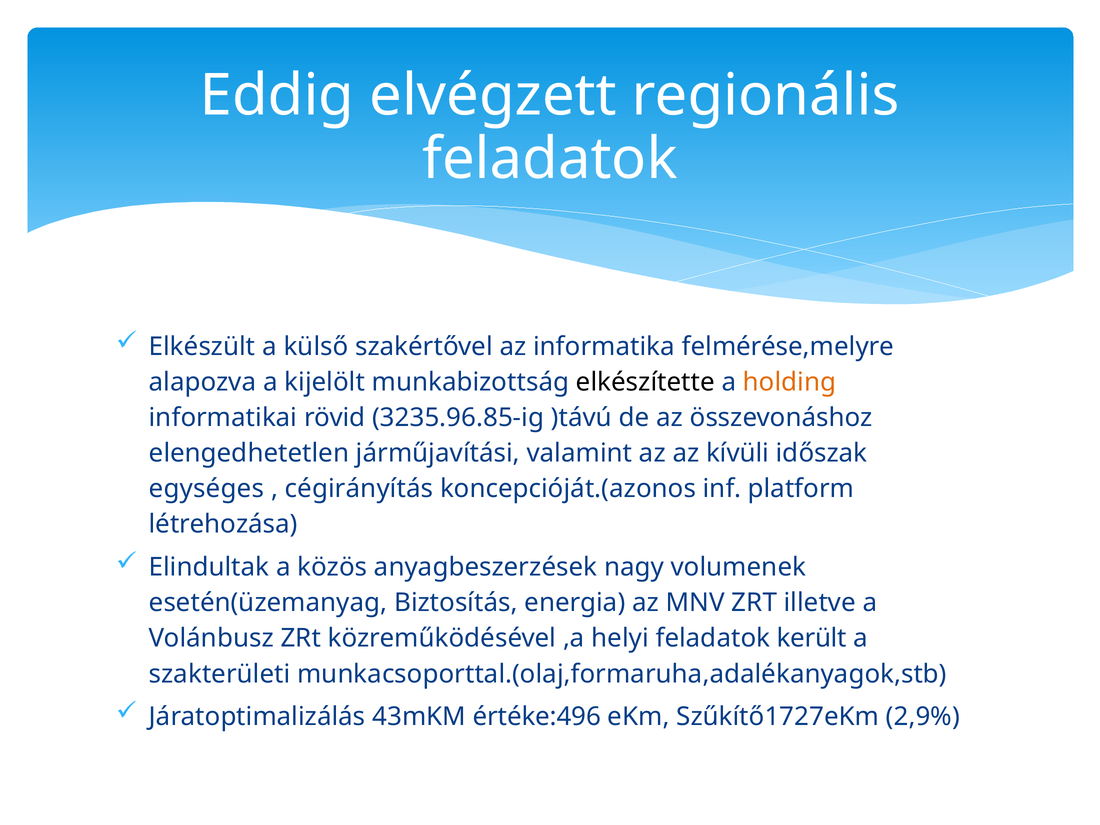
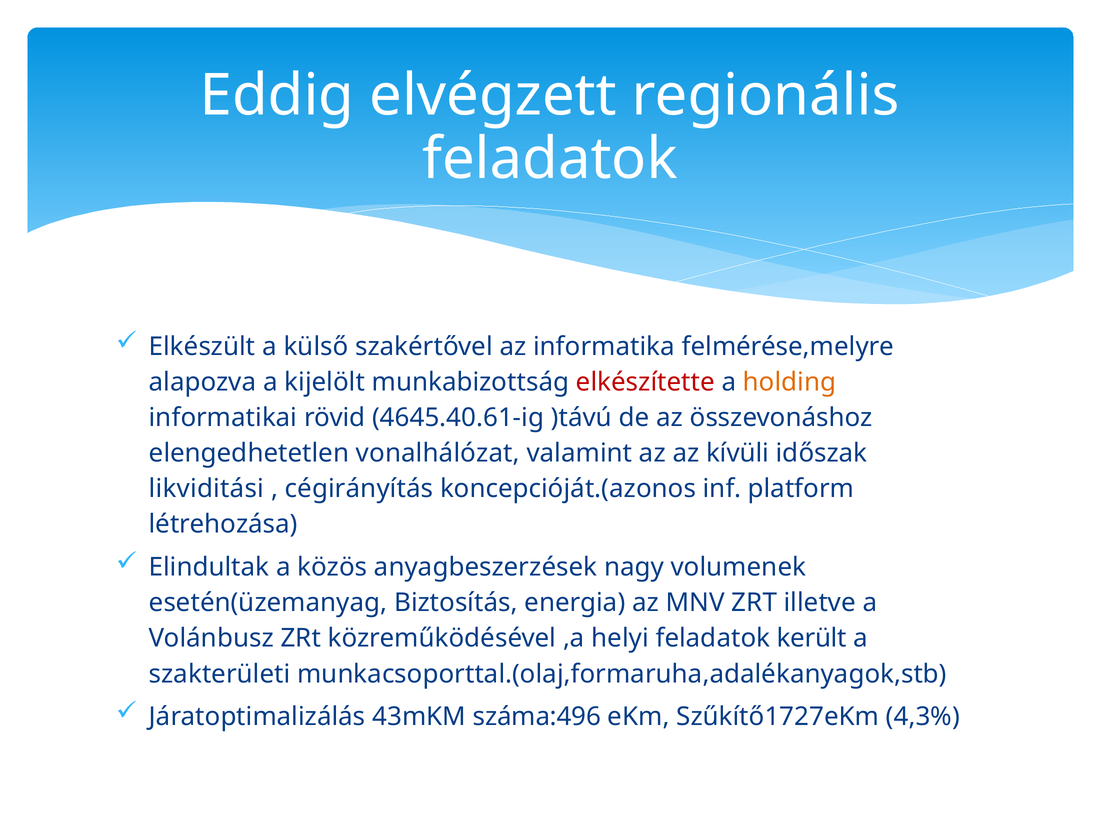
elkészítette colour: black -> red (645, 382)
3235.96.85-ig: 3235.96.85-ig -> 4645.40.61-ig (458, 418)
járműjavítási: járműjavítási -> vonalhálózat (438, 453)
egységes: egységes -> likviditási (206, 489)
értéke:496: értéke:496 -> száma:496 (537, 717)
2,9%: 2,9% -> 4,3% (923, 717)
